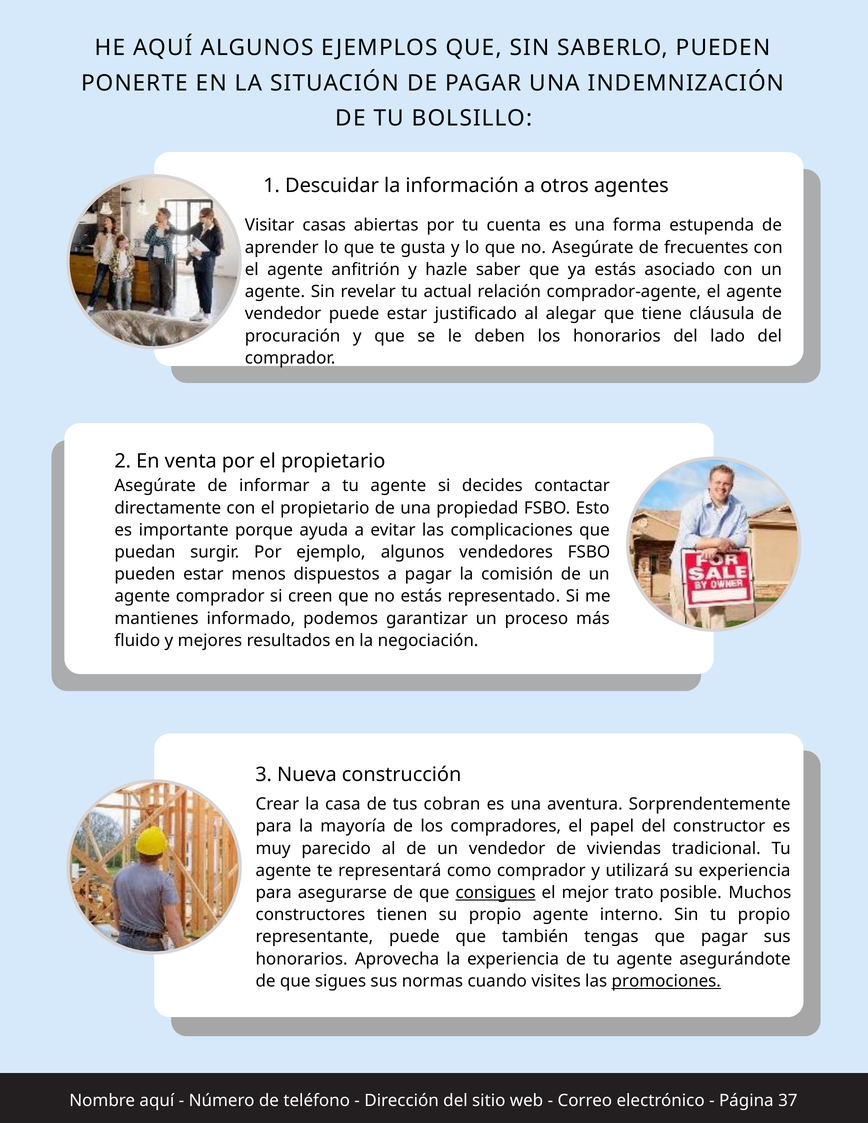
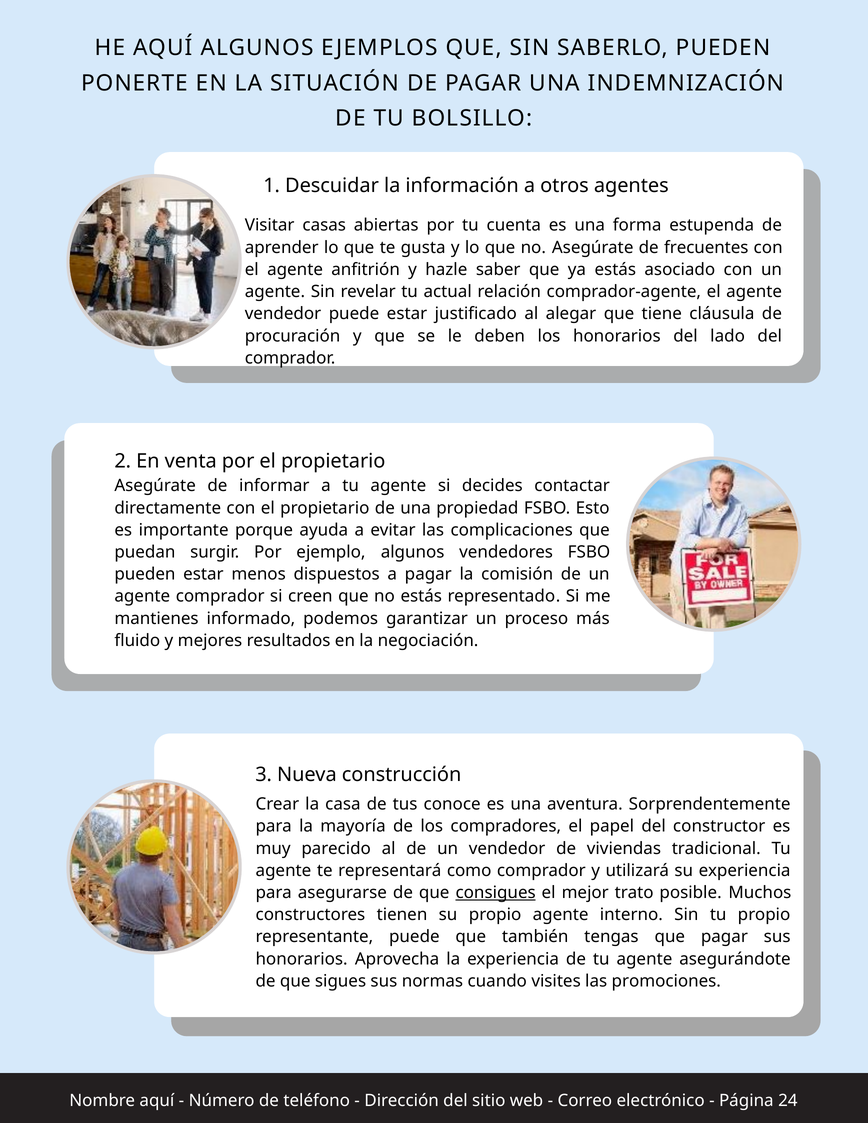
cobran: cobran -> conoce (452, 804)
promociones underline: present -> none (666, 981)
37: 37 -> 24 (788, 1101)
